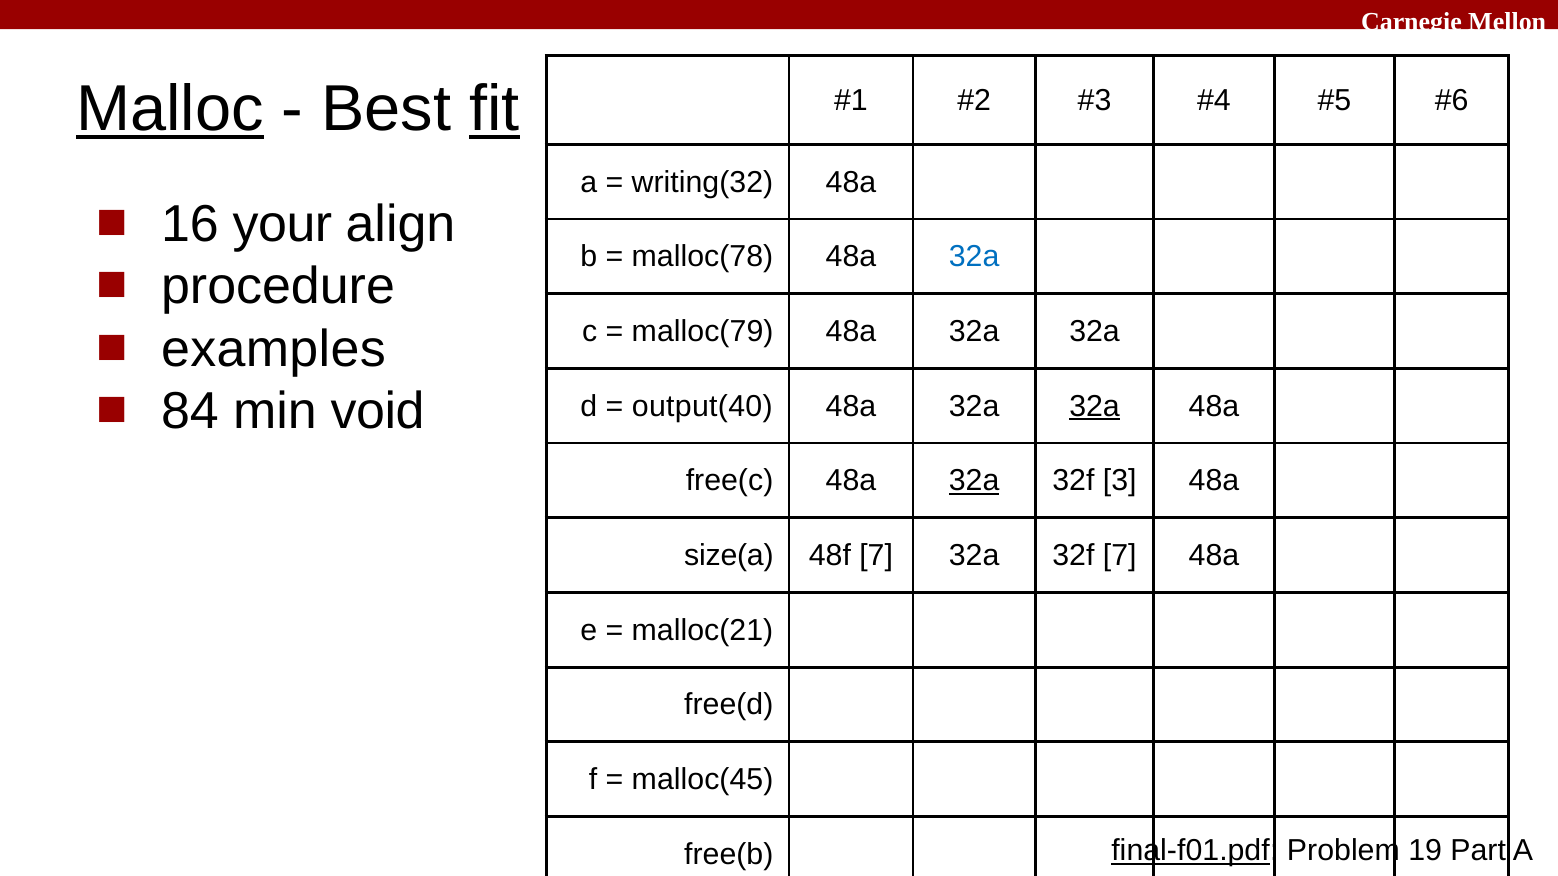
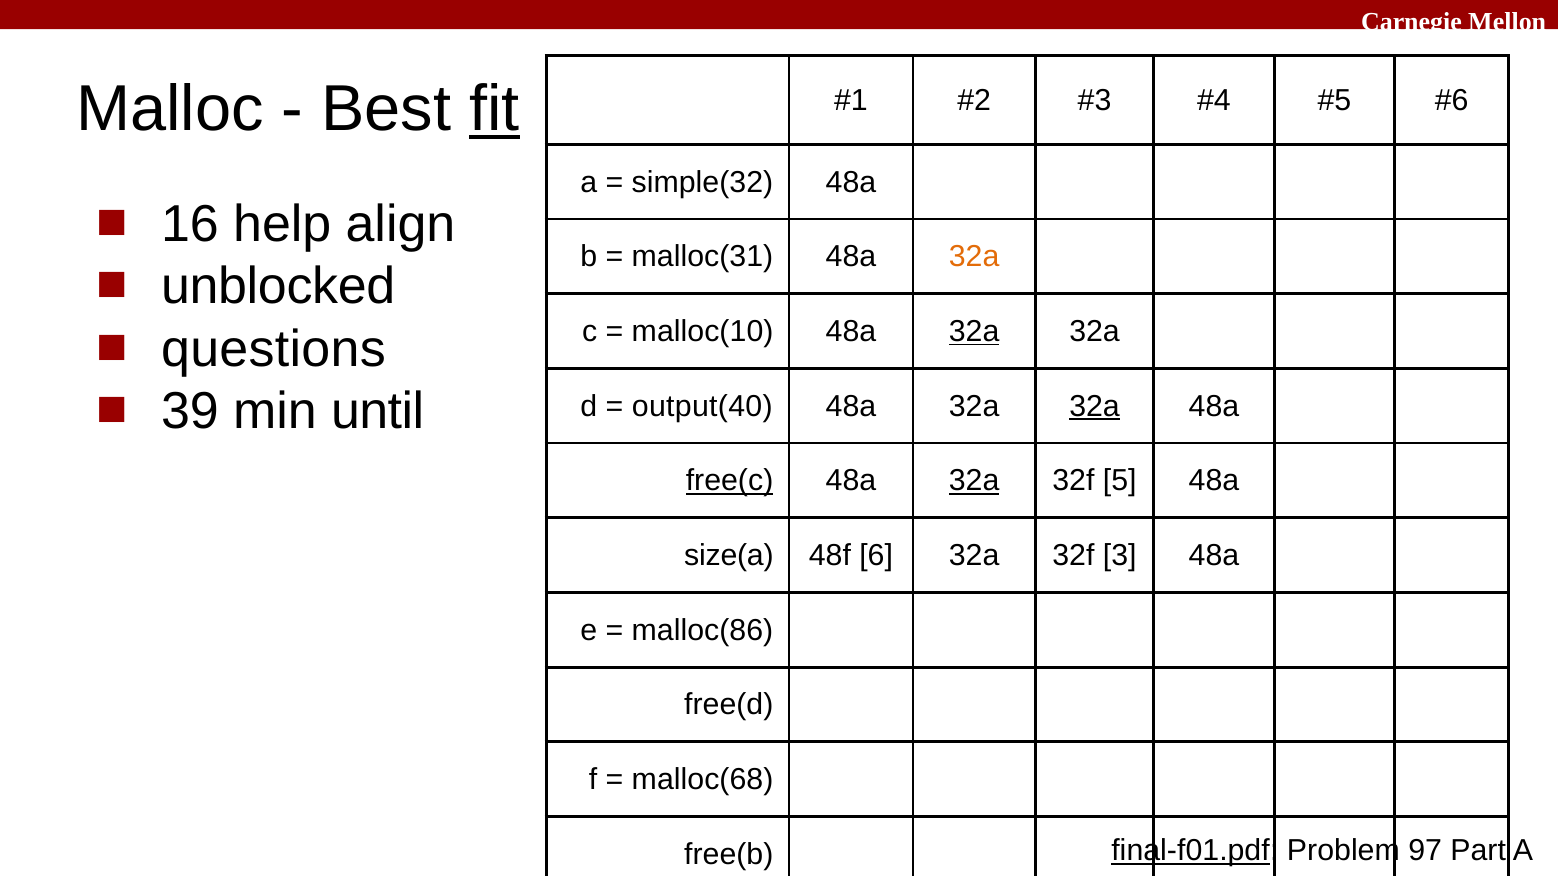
Malloc underline: present -> none (170, 109)
writing(32: writing(32 -> simple(32 (702, 182)
your: your -> help (282, 224)
malloc(78: malloc(78 -> malloc(31 (702, 257)
32a colour: blue -> orange (974, 257)
procedure: procedure -> unblocked (278, 287)
malloc(79: malloc(79 -> malloc(10 (703, 332)
32a underline: none -> present (974, 332)
examples: examples -> questions (273, 349)
84: 84 -> 39 (190, 411)
void: void -> until (378, 411)
free(c underline: none -> present (730, 481)
3: 3 -> 5 (1120, 481)
48f 7: 7 -> 6 (876, 556)
32f 7: 7 -> 3 (1120, 556)
malloc(21: malloc(21 -> malloc(86 (702, 631)
malloc(45: malloc(45 -> malloc(68 (703, 780)
19: 19 -> 97 (1425, 851)
